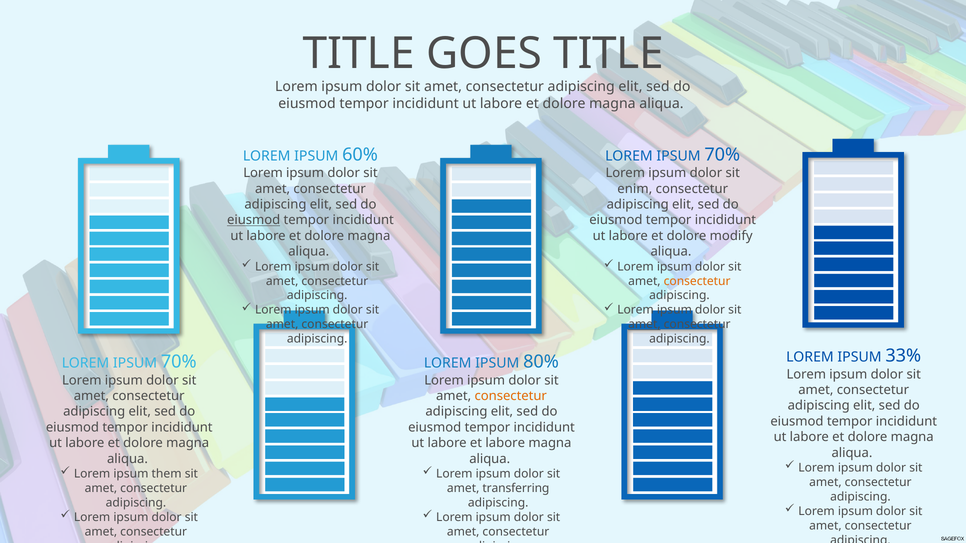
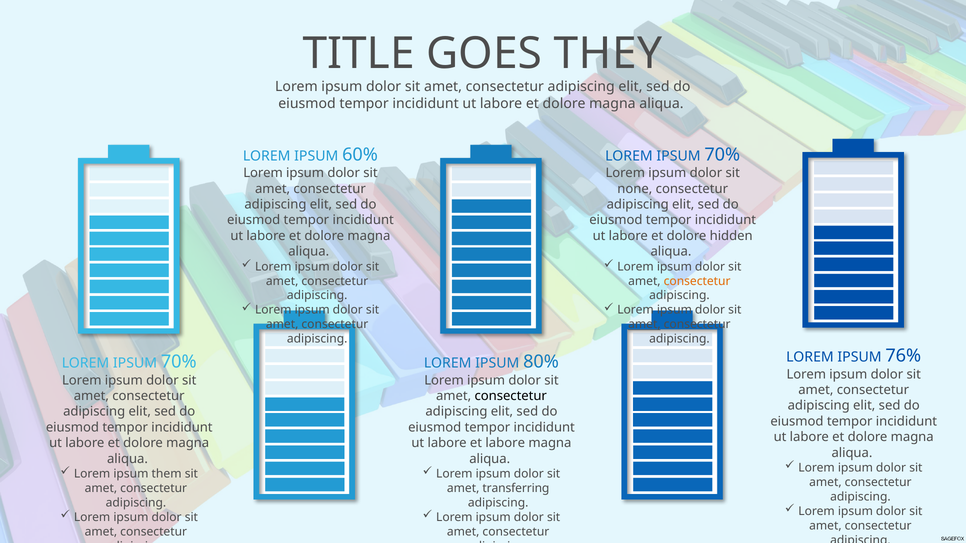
GOES TITLE: TITLE -> THEY (608, 54)
enim: enim -> none (635, 189)
eiusmod underline: present -> none (254, 220)
modify: modify -> hidden (731, 236)
33%: 33% -> 76% (903, 356)
consectetur colour: orange -> black (511, 396)
